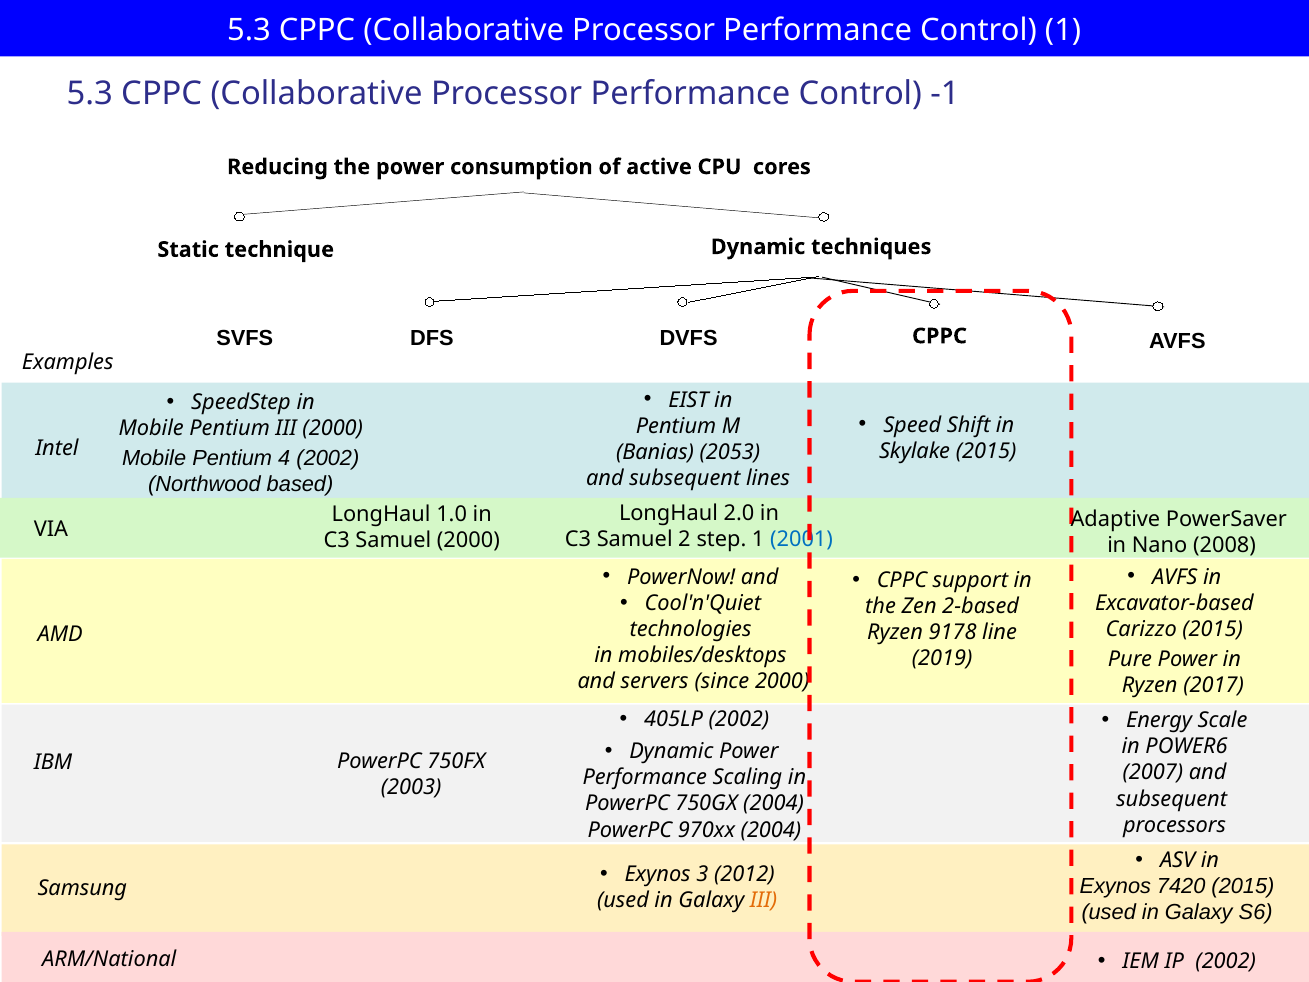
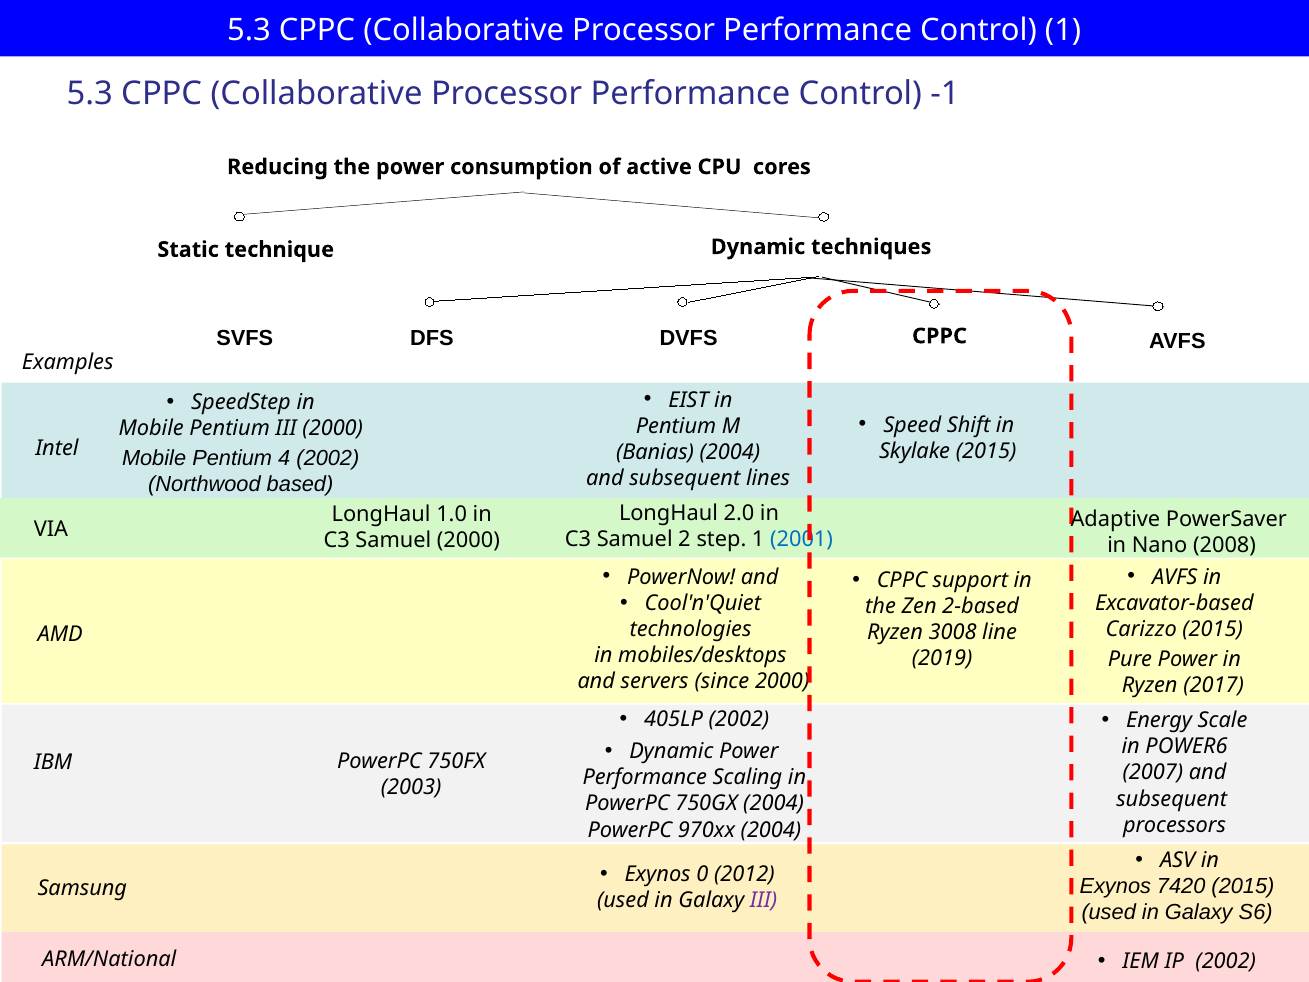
Banias 2053: 2053 -> 2004 (730, 452)
9178: 9178 -> 3008 (953, 632)
3: 3 -> 0 (702, 874)
III colour: orange -> purple (764, 900)
